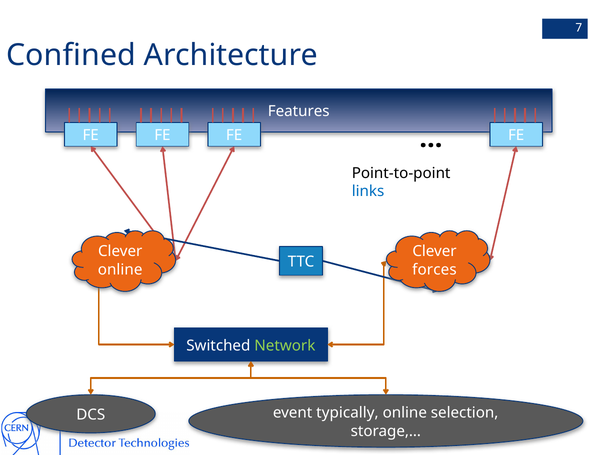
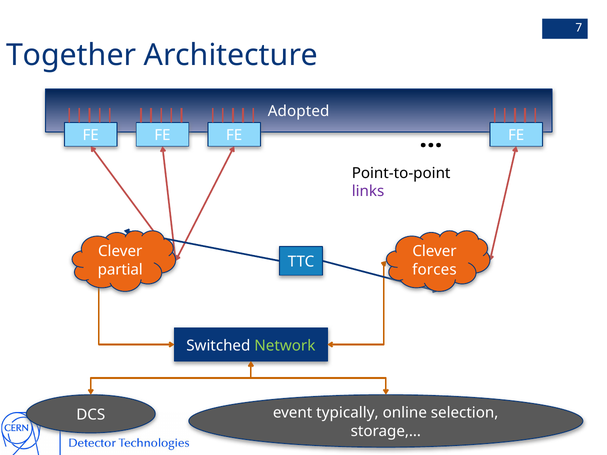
Confined: Confined -> Together (71, 56)
Features: Features -> Adopted (299, 112)
links colour: blue -> purple (368, 191)
online: online -> partial (120, 270)
